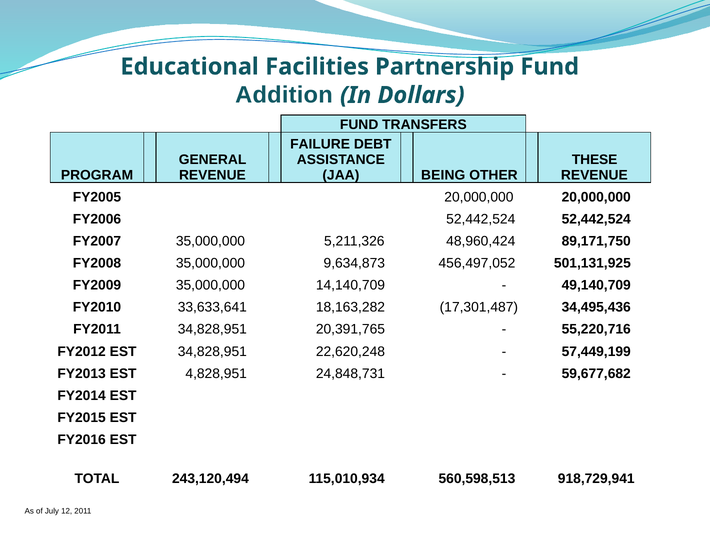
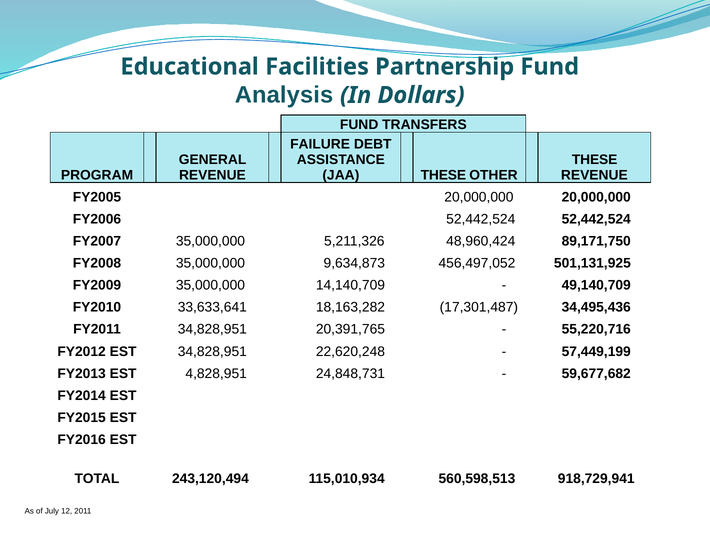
Addition: Addition -> Analysis (284, 95)
JAA BEING: BEING -> THESE (443, 175)
